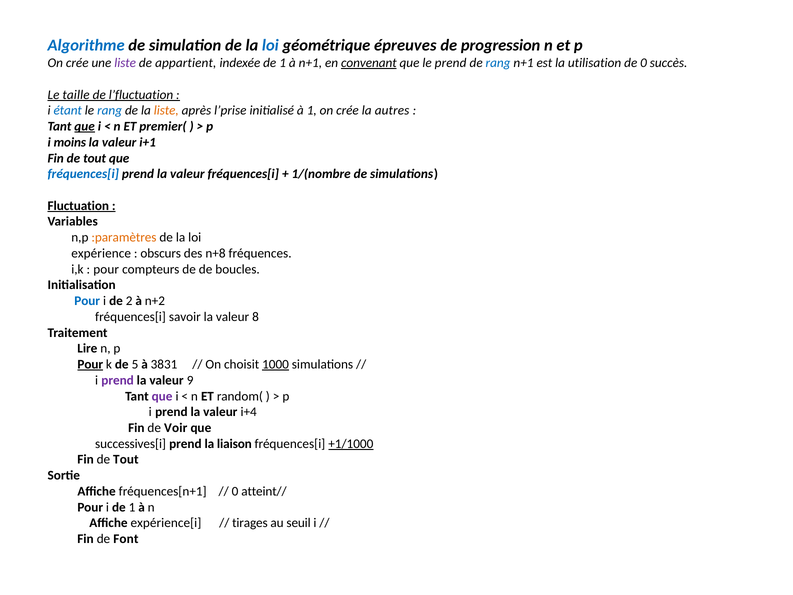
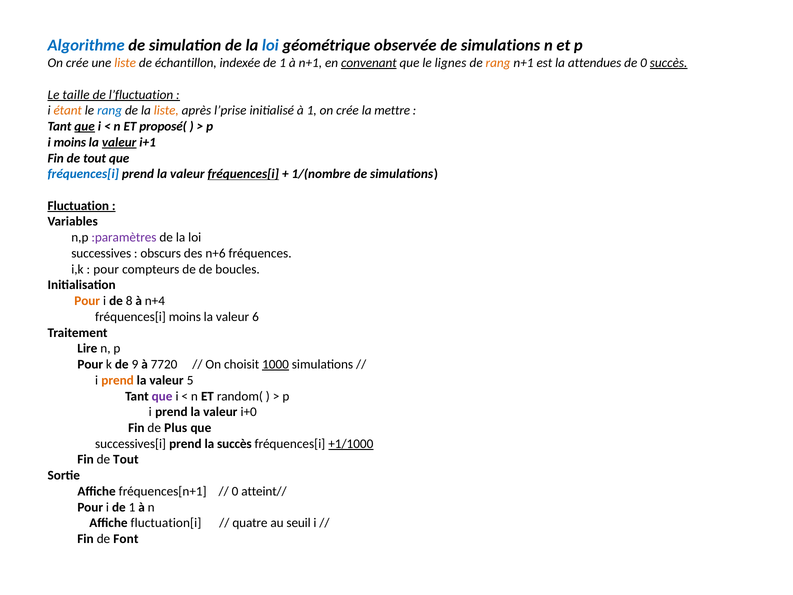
épreuves: épreuves -> observée (405, 45)
progression: progression -> simulations (501, 45)
liste colour: purple -> orange (125, 63)
appartient: appartient -> échantillon (186, 63)
le prend: prend -> lignes (451, 63)
rang colour: blue -> orange (498, 63)
utilisation: utilisation -> attendues (595, 63)
succès underline: none -> present (669, 63)
étant colour: blue -> orange (68, 111)
autres: autres -> mettre (392, 111)
premier(: premier( -> proposé( (163, 126)
valeur underline: none -> present (119, 142)
fréquences[i underline: none -> present (243, 174)
:paramètres colour: orange -> purple (124, 237)
expérience: expérience -> successives (101, 253)
n+8: n+8 -> n+6 (216, 253)
Pour colour: blue -> orange (87, 301)
2: 2 -> 8 (129, 301)
n+2: n+2 -> n+4 (155, 301)
fréquences[i savoir: savoir -> moins (185, 317)
8: 8 -> 6 (256, 317)
Pour underline: present -> none (90, 364)
5: 5 -> 9 (135, 364)
3831: 3831 -> 7720 (164, 364)
prend colour: purple -> orange (118, 380)
9: 9 -> 5 (190, 380)
i+4: i+4 -> i+0 (249, 412)
Voir: Voir -> Plus (176, 428)
la liaison: liaison -> succès (234, 444)
expérience[i: expérience[i -> fluctuation[i (166, 523)
tirages: tirages -> quatre (250, 523)
